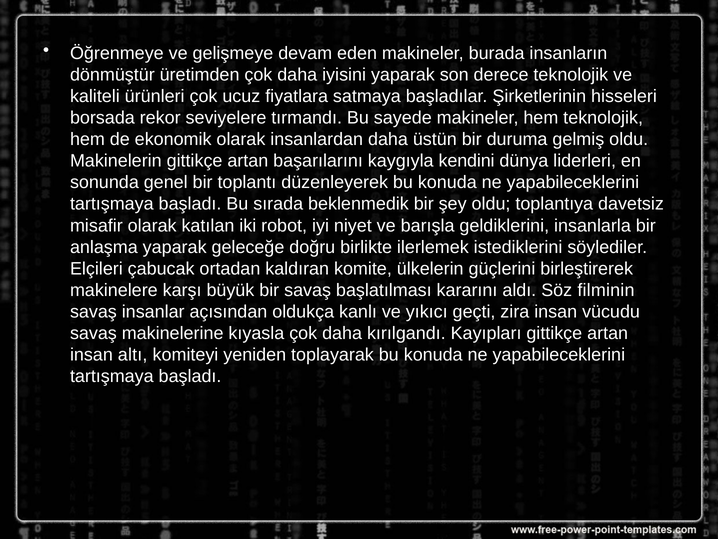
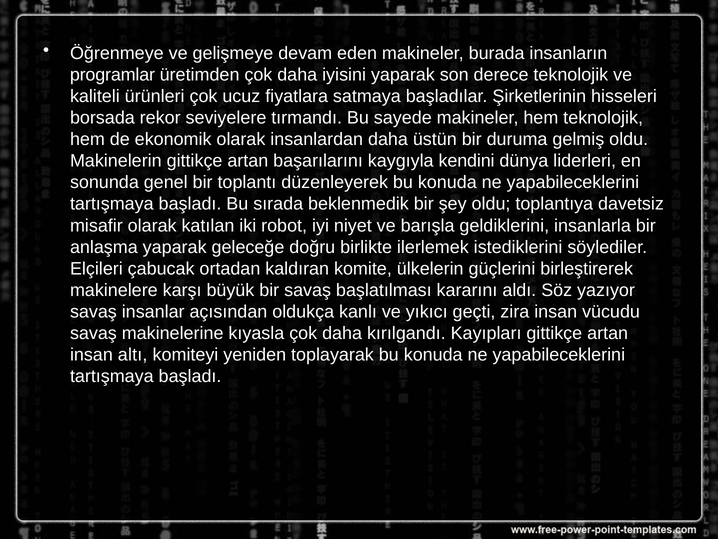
dönmüştür: dönmüştür -> programlar (112, 75)
filminin: filminin -> yazıyor (606, 290)
